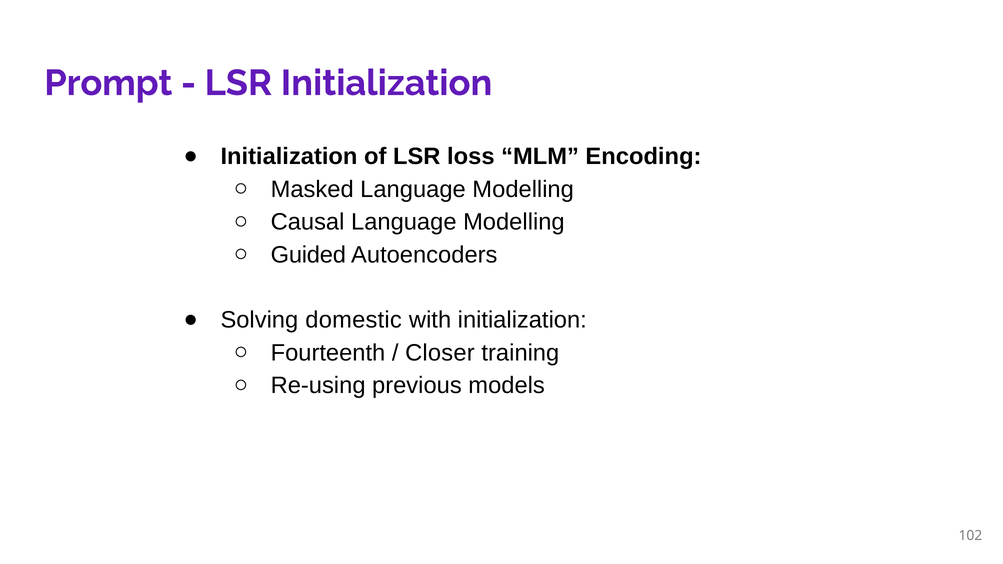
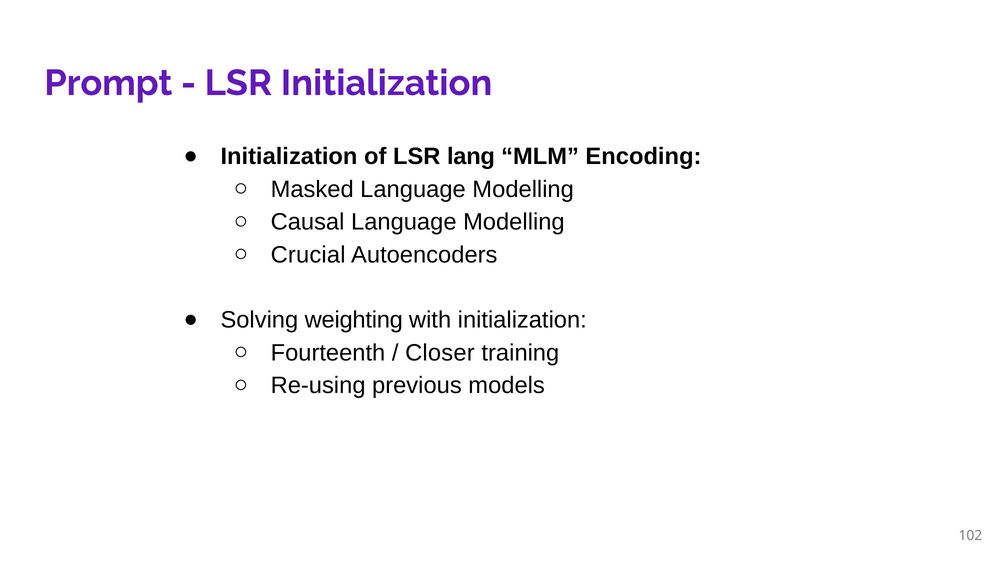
loss: loss -> lang (471, 157)
Guided: Guided -> Crucial (308, 255)
domestic: domestic -> weighting (354, 320)
